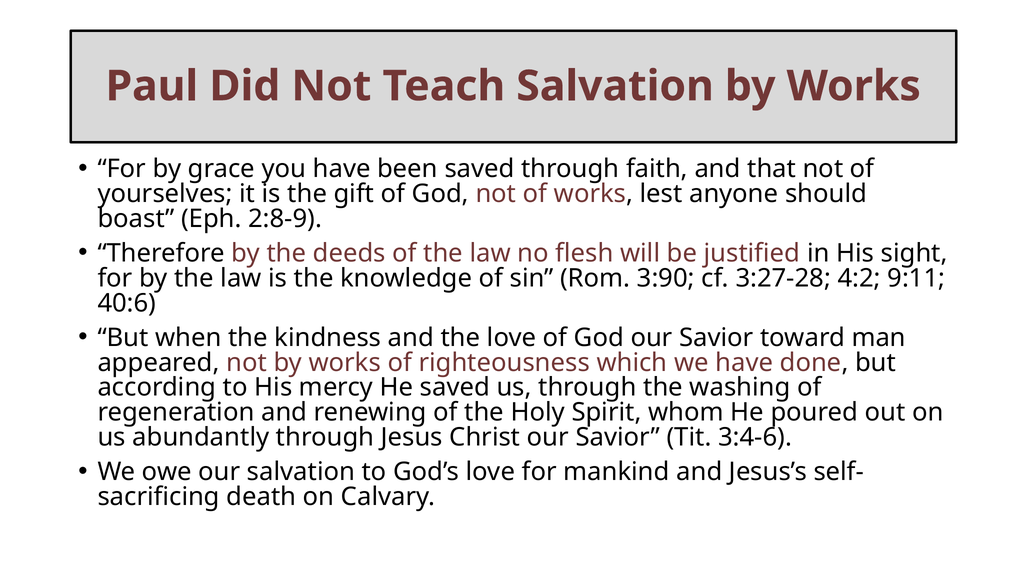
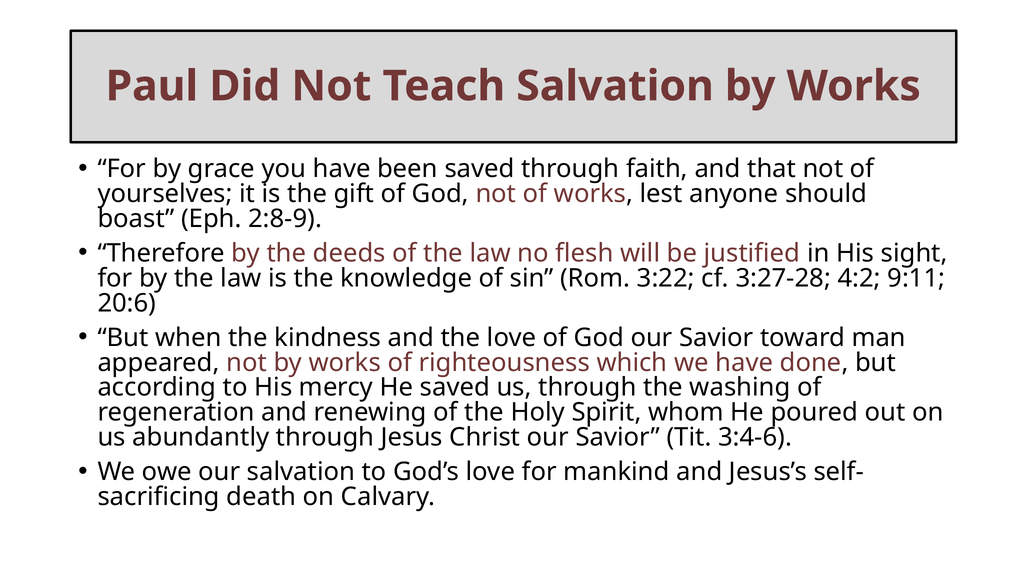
3:90: 3:90 -> 3:22 (666, 279)
40:6: 40:6 -> 20:6 (127, 304)
